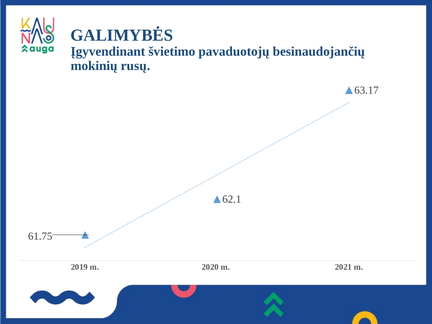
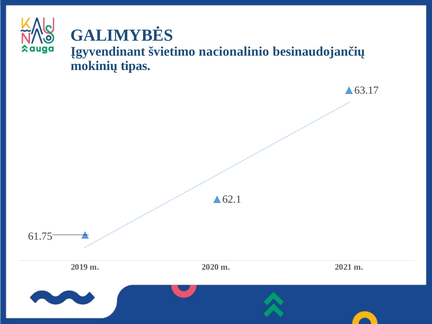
pavaduotojų: pavaduotojų -> nacionalinio (234, 52)
rusų: rusų -> tipas (136, 66)
